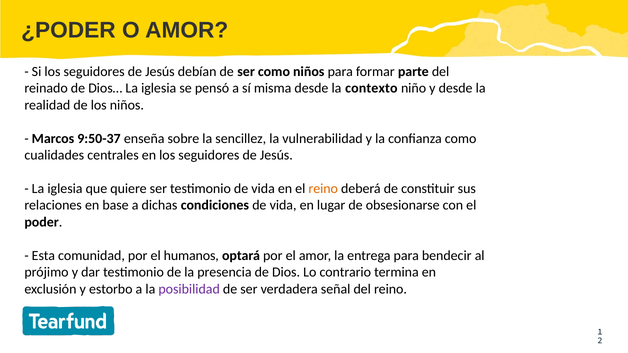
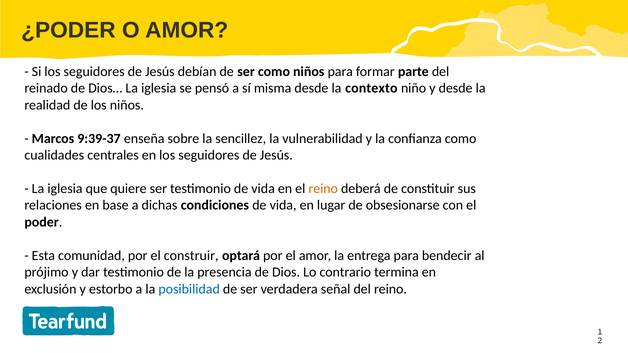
9:50-37: 9:50-37 -> 9:39-37 (99, 139)
humanos: humanos -> construir (191, 256)
posibilidad colour: purple -> blue (189, 289)
